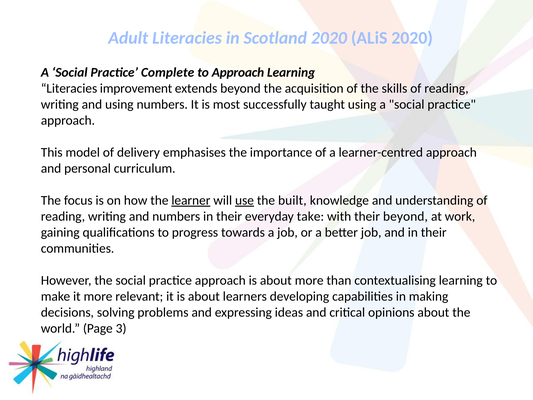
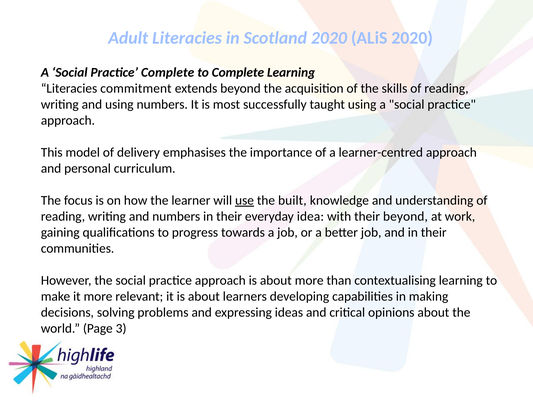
to Approach: Approach -> Complete (238, 72)
improvement: improvement -> commitment (136, 88)
learner underline: present -> none (191, 200)
take: take -> idea (310, 216)
